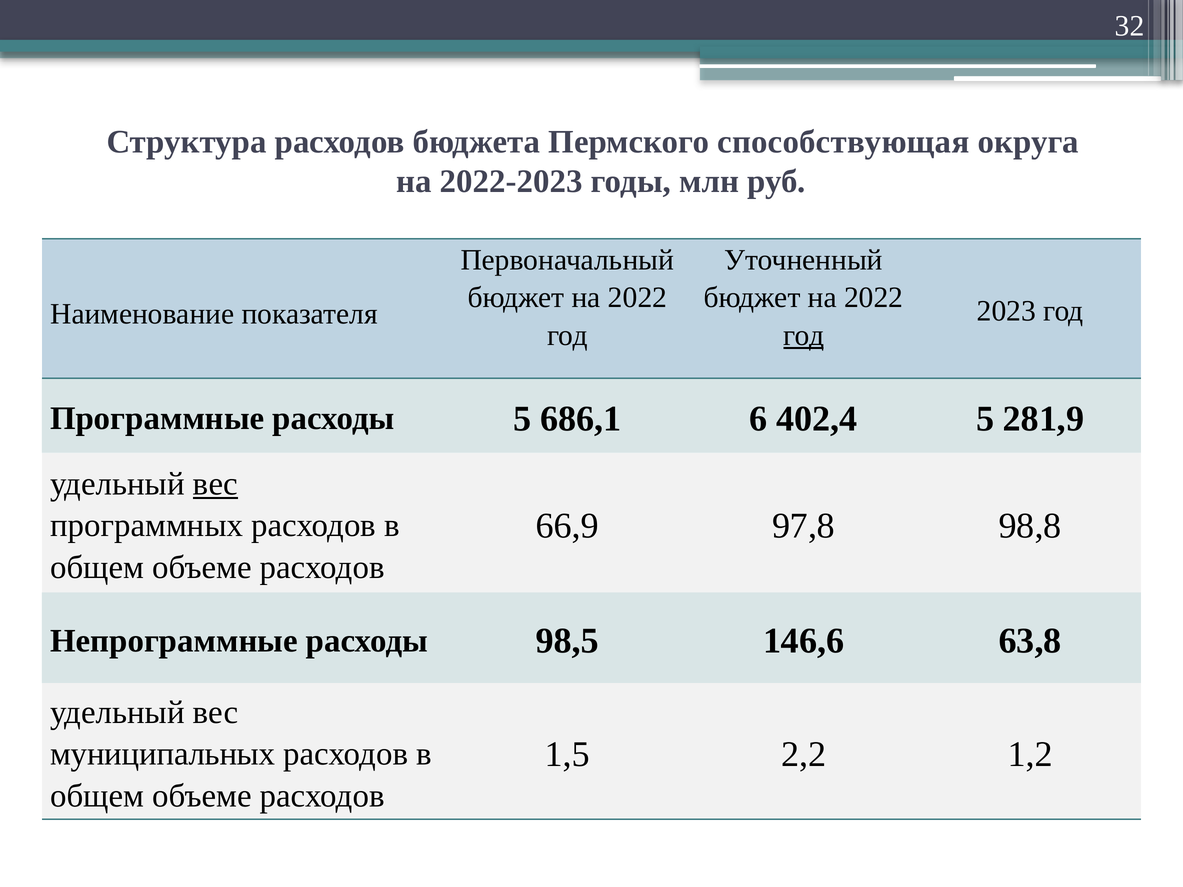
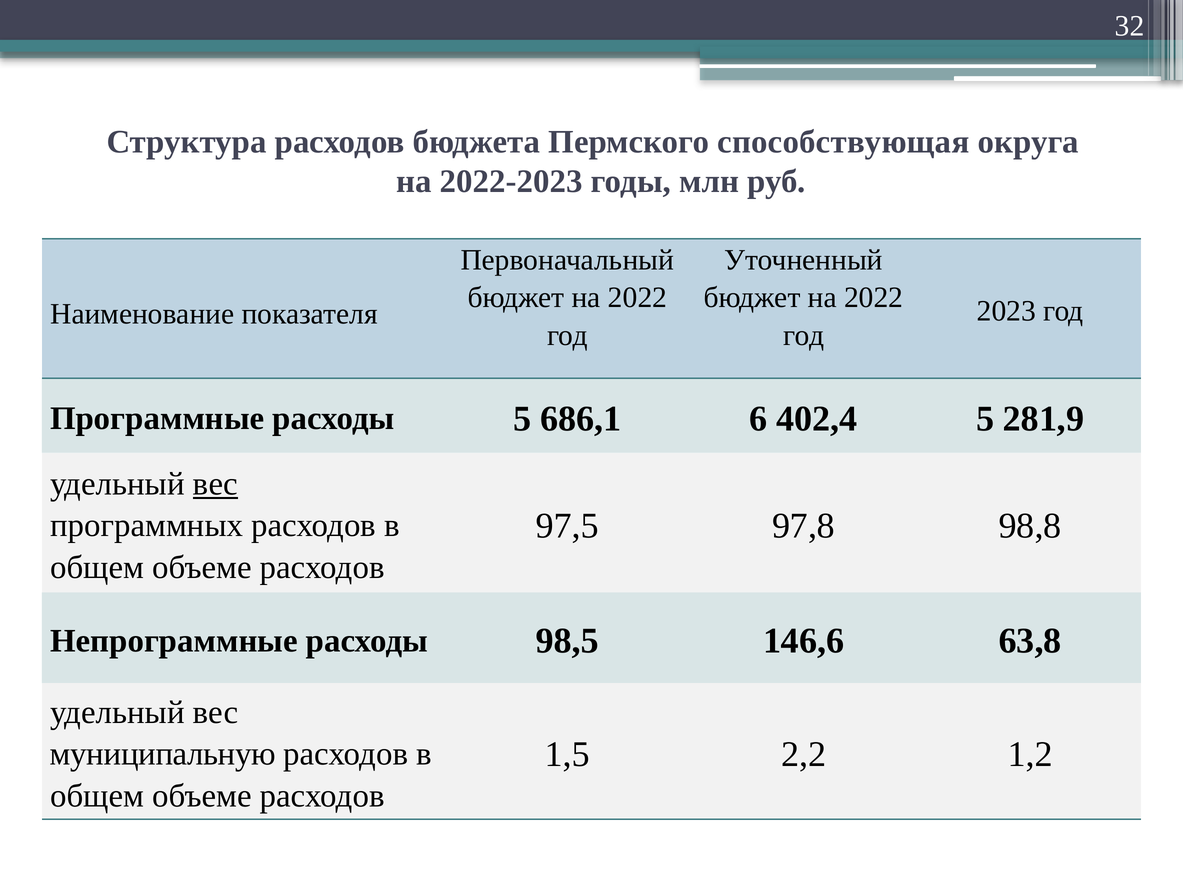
год underline: present -> none (804, 335)
66,9: 66,9 -> 97,5 (567, 526)
муниципальных: муниципальных -> муниципальную (163, 754)
